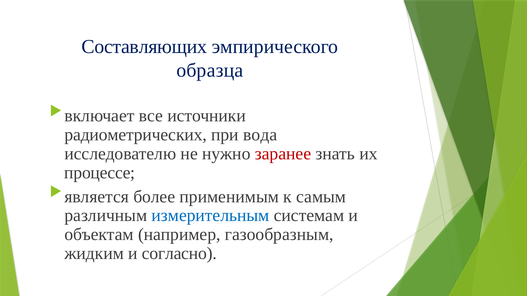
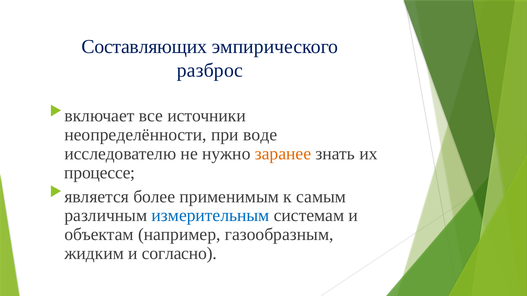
образца: образца -> разброс (210, 70)
радиометрических: радиометрических -> неопределённости (136, 135)
вода: вода -> воде (260, 135)
заранее colour: red -> orange (283, 154)
